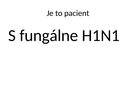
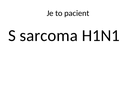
fungálne: fungálne -> sarcoma (49, 36)
